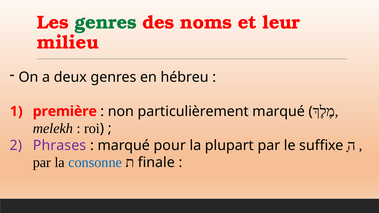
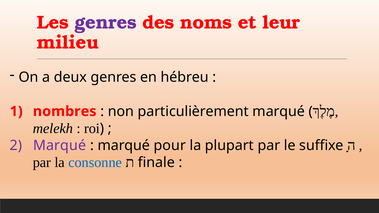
genres colour: green -> purple (106, 22)
première: première -> nombres (65, 111)
Phrases: Phrases -> Marqué (60, 146)
